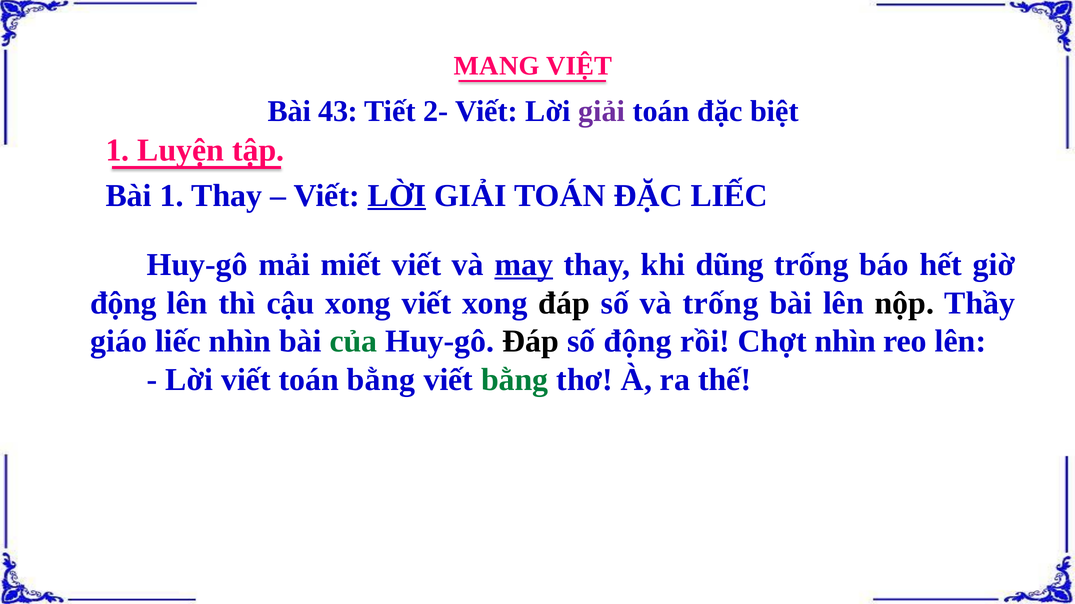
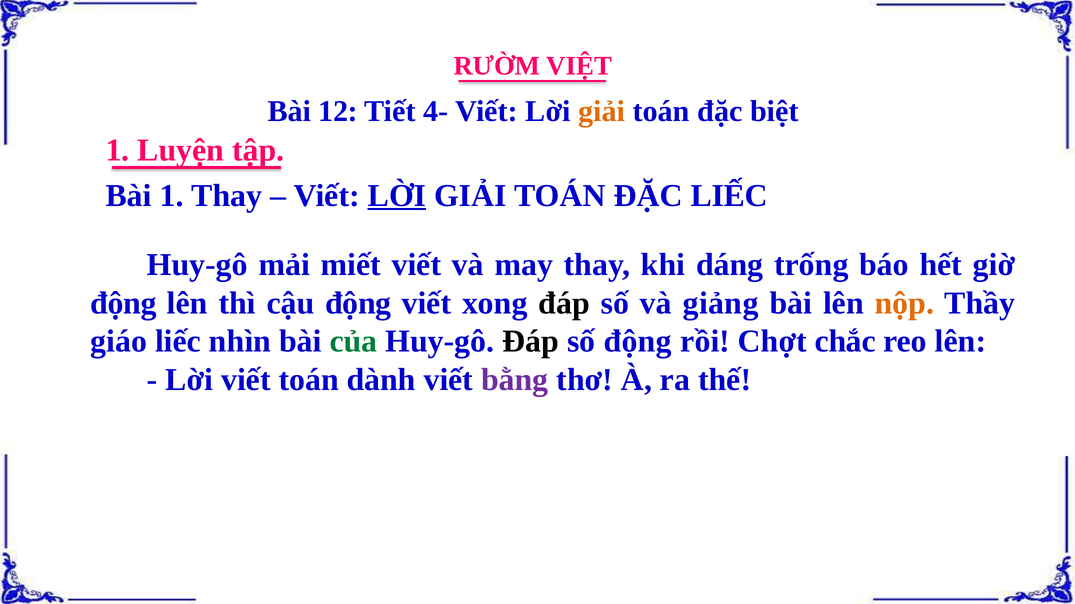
MANG: MANG -> RƯỜM (497, 66)
43: 43 -> 12 (338, 111)
2-: 2- -> 4- (436, 111)
giải colour: purple -> orange (602, 111)
may underline: present -> none (524, 265)
dũng: dũng -> dáng (730, 265)
cậu xong: xong -> động (358, 303)
và trống: trống -> giảng (721, 303)
nộp colour: black -> orange (904, 303)
Chợt nhìn: nhìn -> chắc (845, 341)
toán bằng: bằng -> dành (381, 380)
bằng colour: green -> purple (515, 380)
